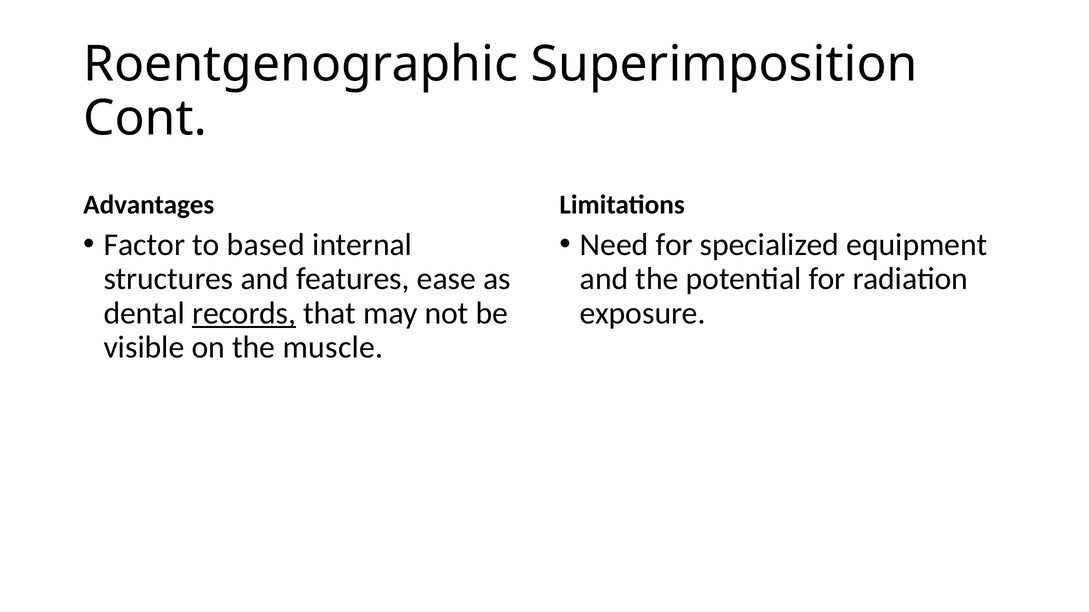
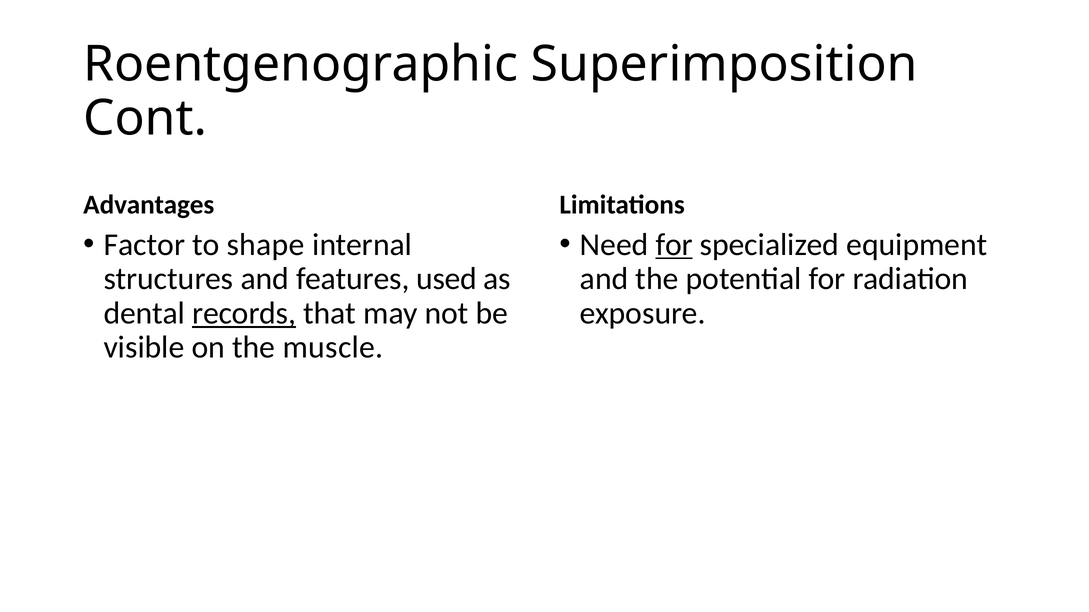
based: based -> shape (266, 245)
for underline: none -> present (674, 245)
ease: ease -> used (447, 279)
